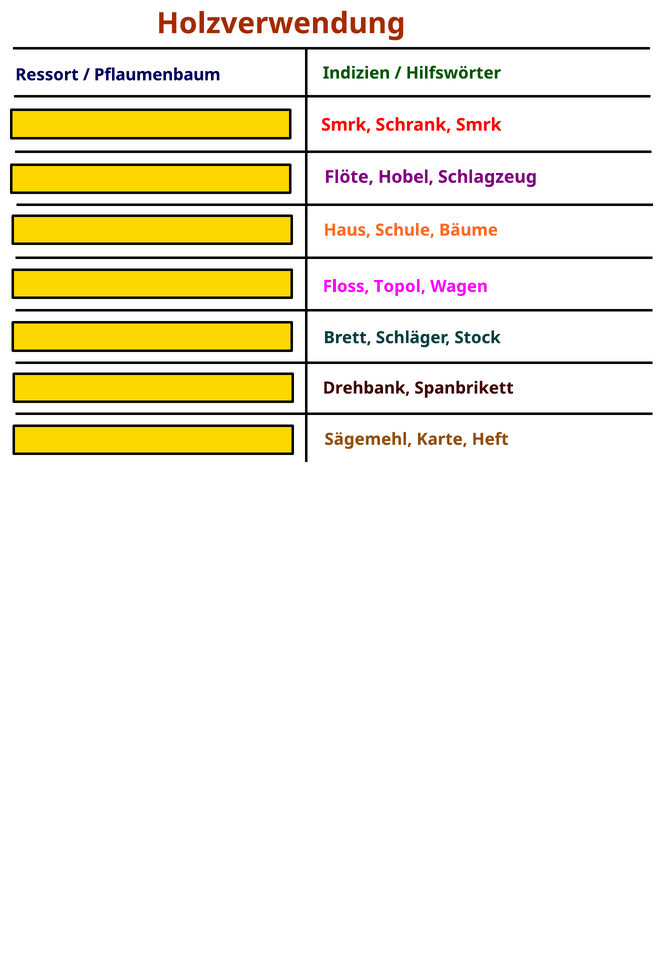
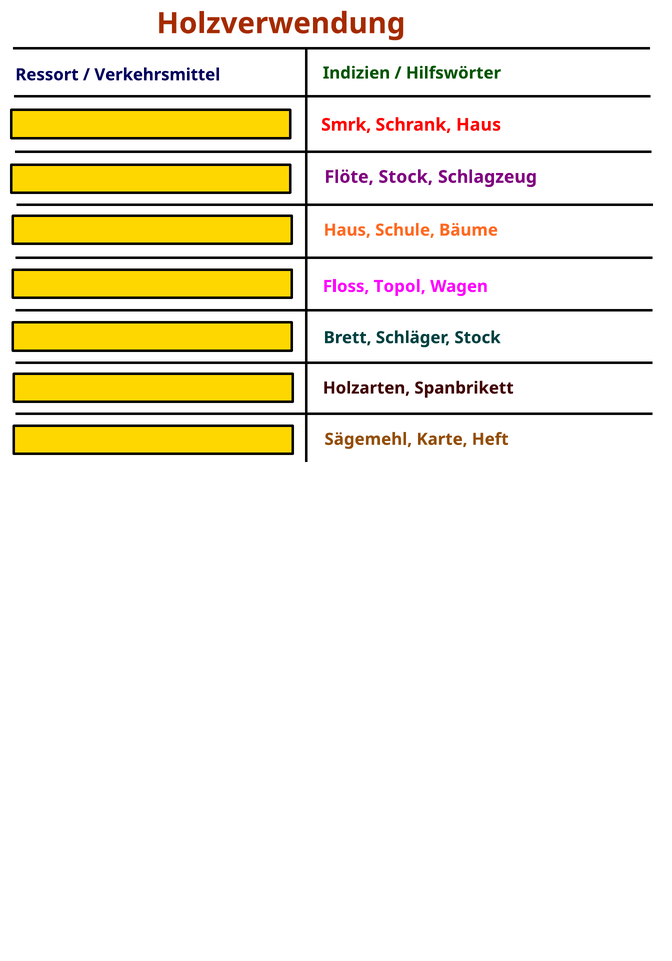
Pflaumenbaum: Pflaumenbaum -> Verkehrsmittel (157, 75)
Schrank Smrk: Smrk -> Haus (479, 125)
Flöte Hobel: Hobel -> Stock (406, 177)
Drehbank: Drehbank -> Holzarten (366, 388)
